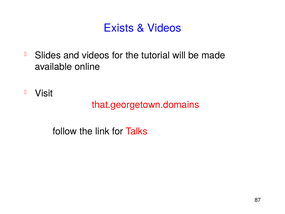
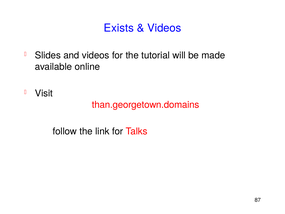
that.georgetown.domains: that.georgetown.domains -> than.georgetown.domains (146, 105)
